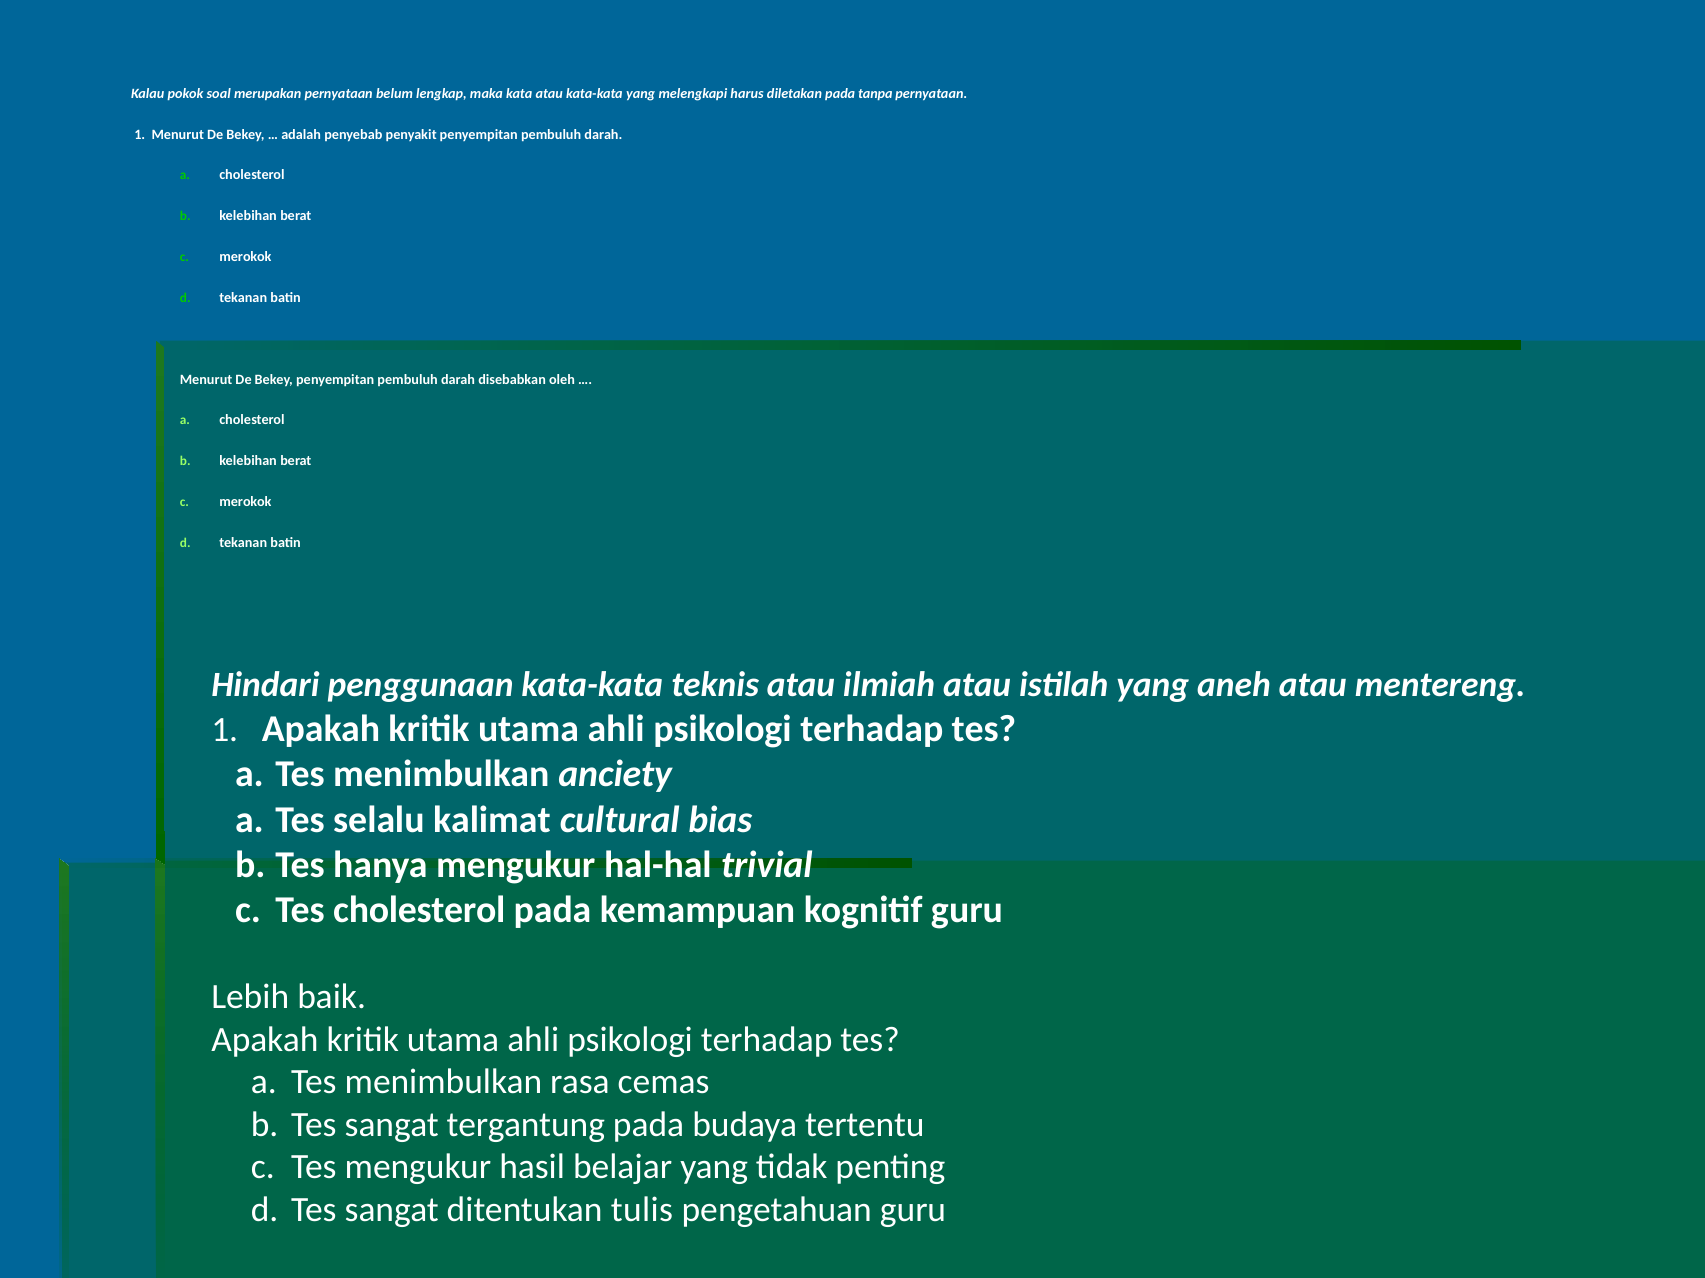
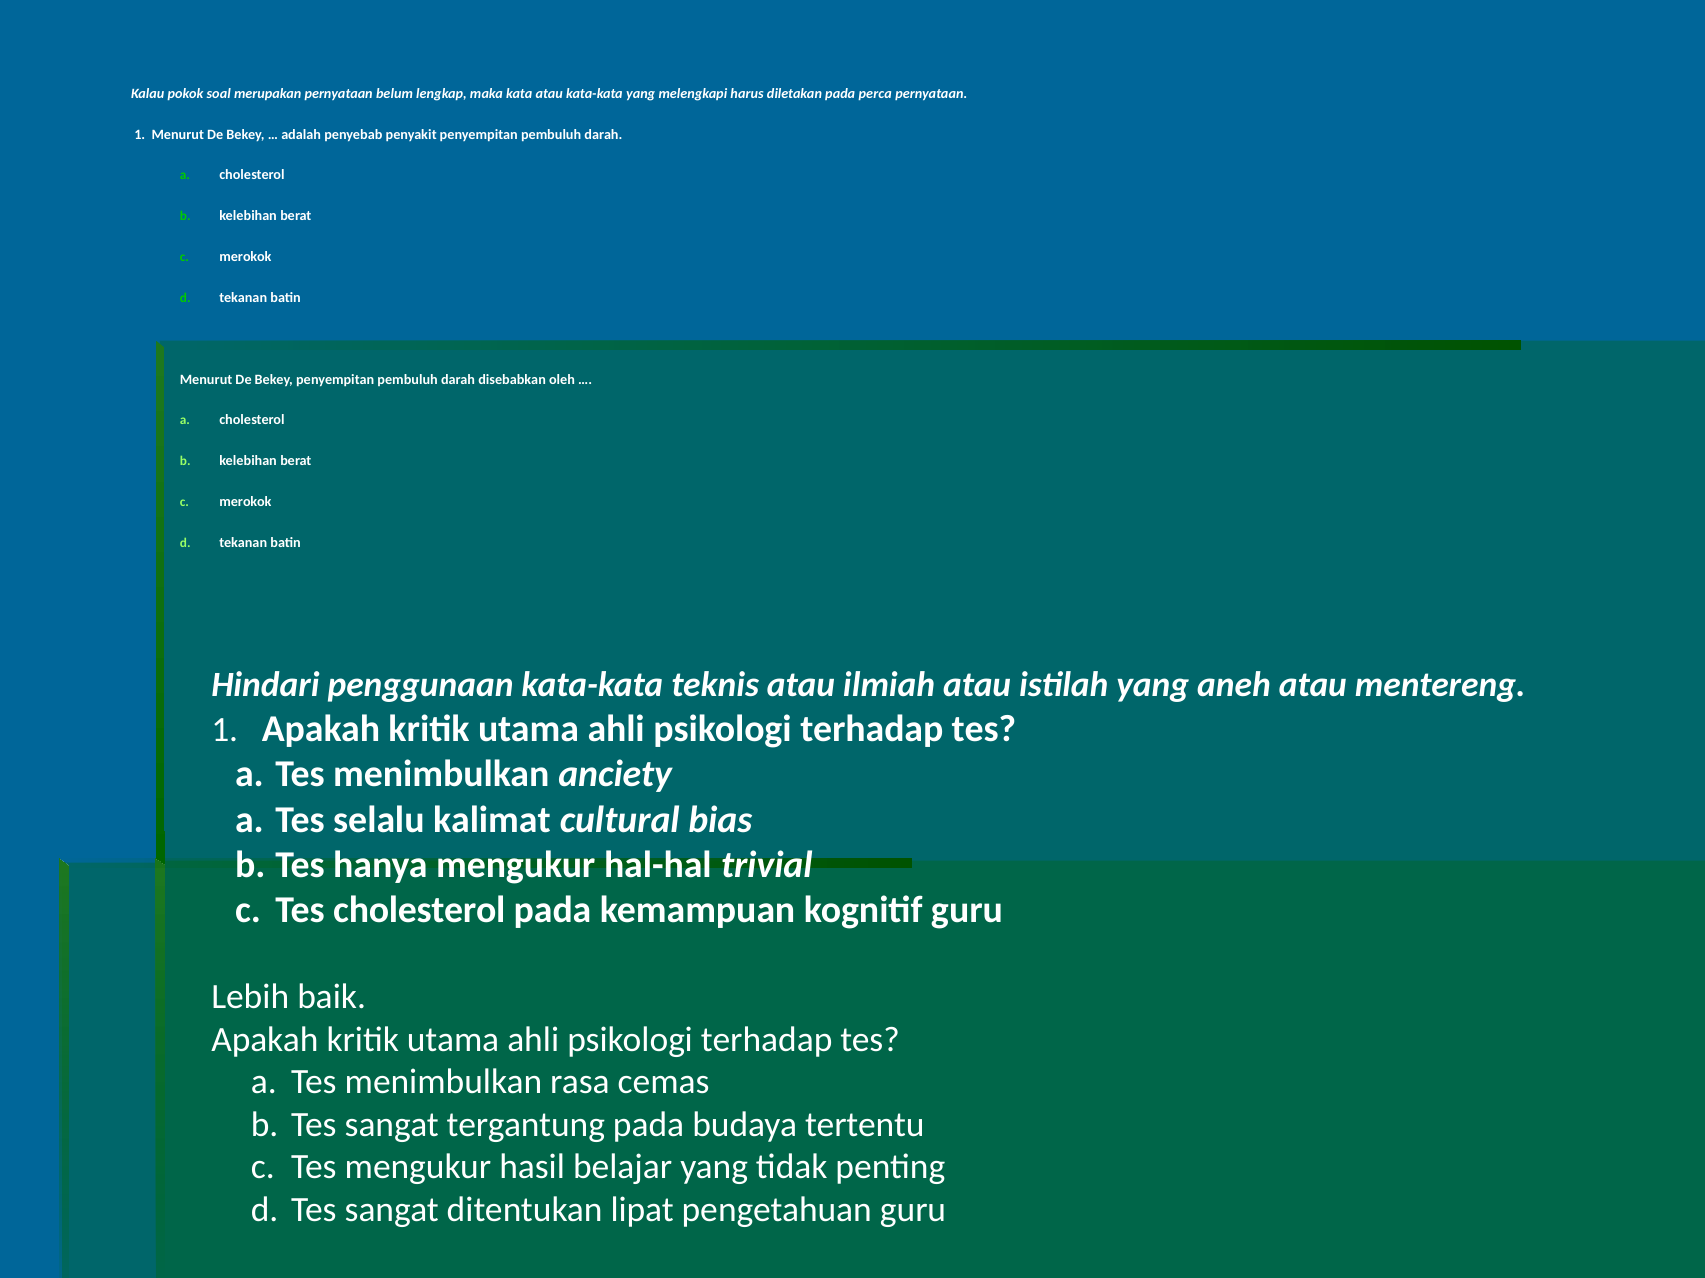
tanpa: tanpa -> perca (875, 94)
tulis: tulis -> lipat (642, 1211)
